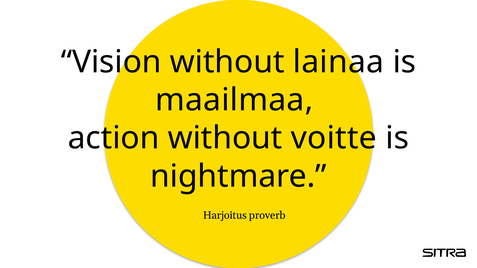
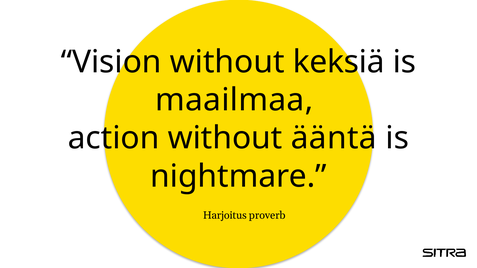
lainaa: lainaa -> keksiä (339, 62)
voitte: voitte -> ääntä (334, 138)
